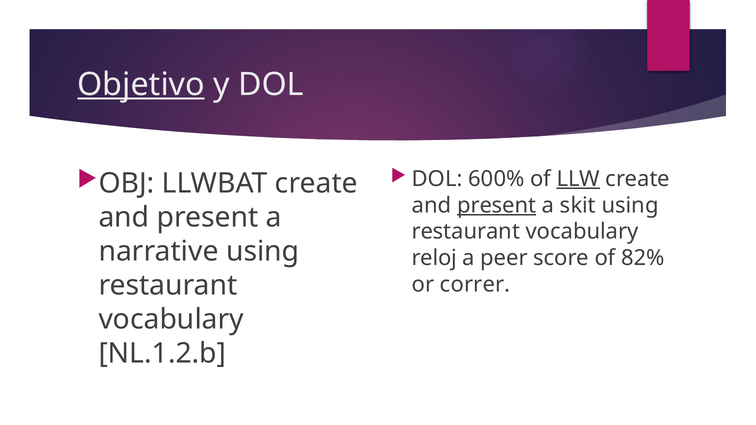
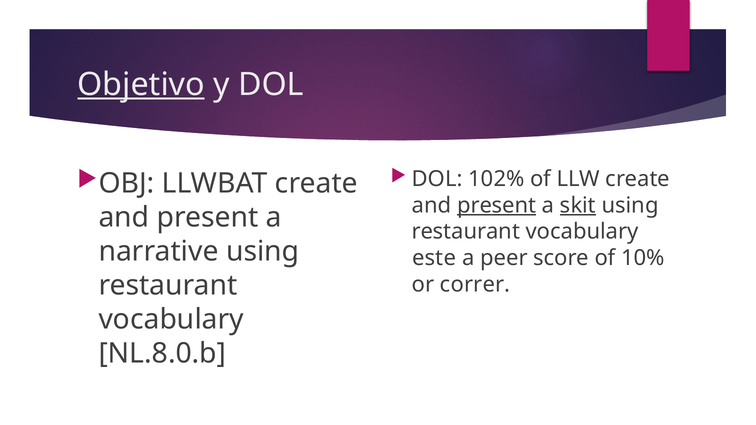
600%: 600% -> 102% (496, 179)
LLW underline: present -> none (578, 179)
skit underline: none -> present (578, 205)
reloj: reloj -> este (434, 258)
82%: 82% -> 10% (643, 258)
NL.1.2.b: NL.1.2.b -> NL.8.0.b (162, 353)
